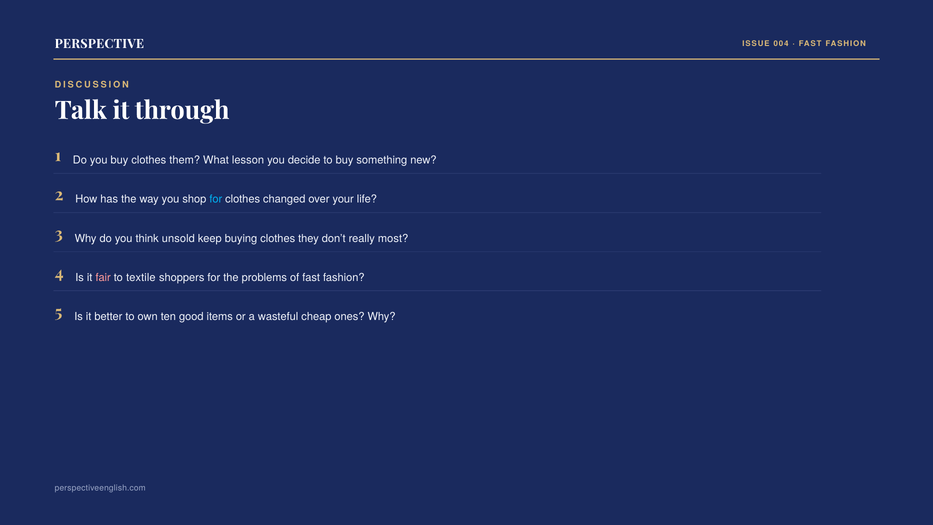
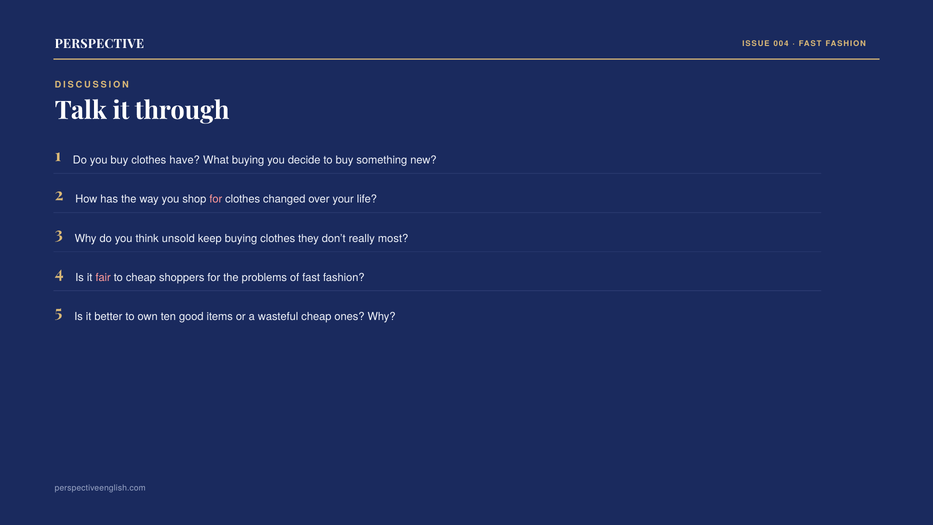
them: them -> have (185, 160)
What lesson: lesson -> buying (248, 160)
for colour: light blue -> pink (216, 199)
to textile: textile -> cheap (141, 277)
